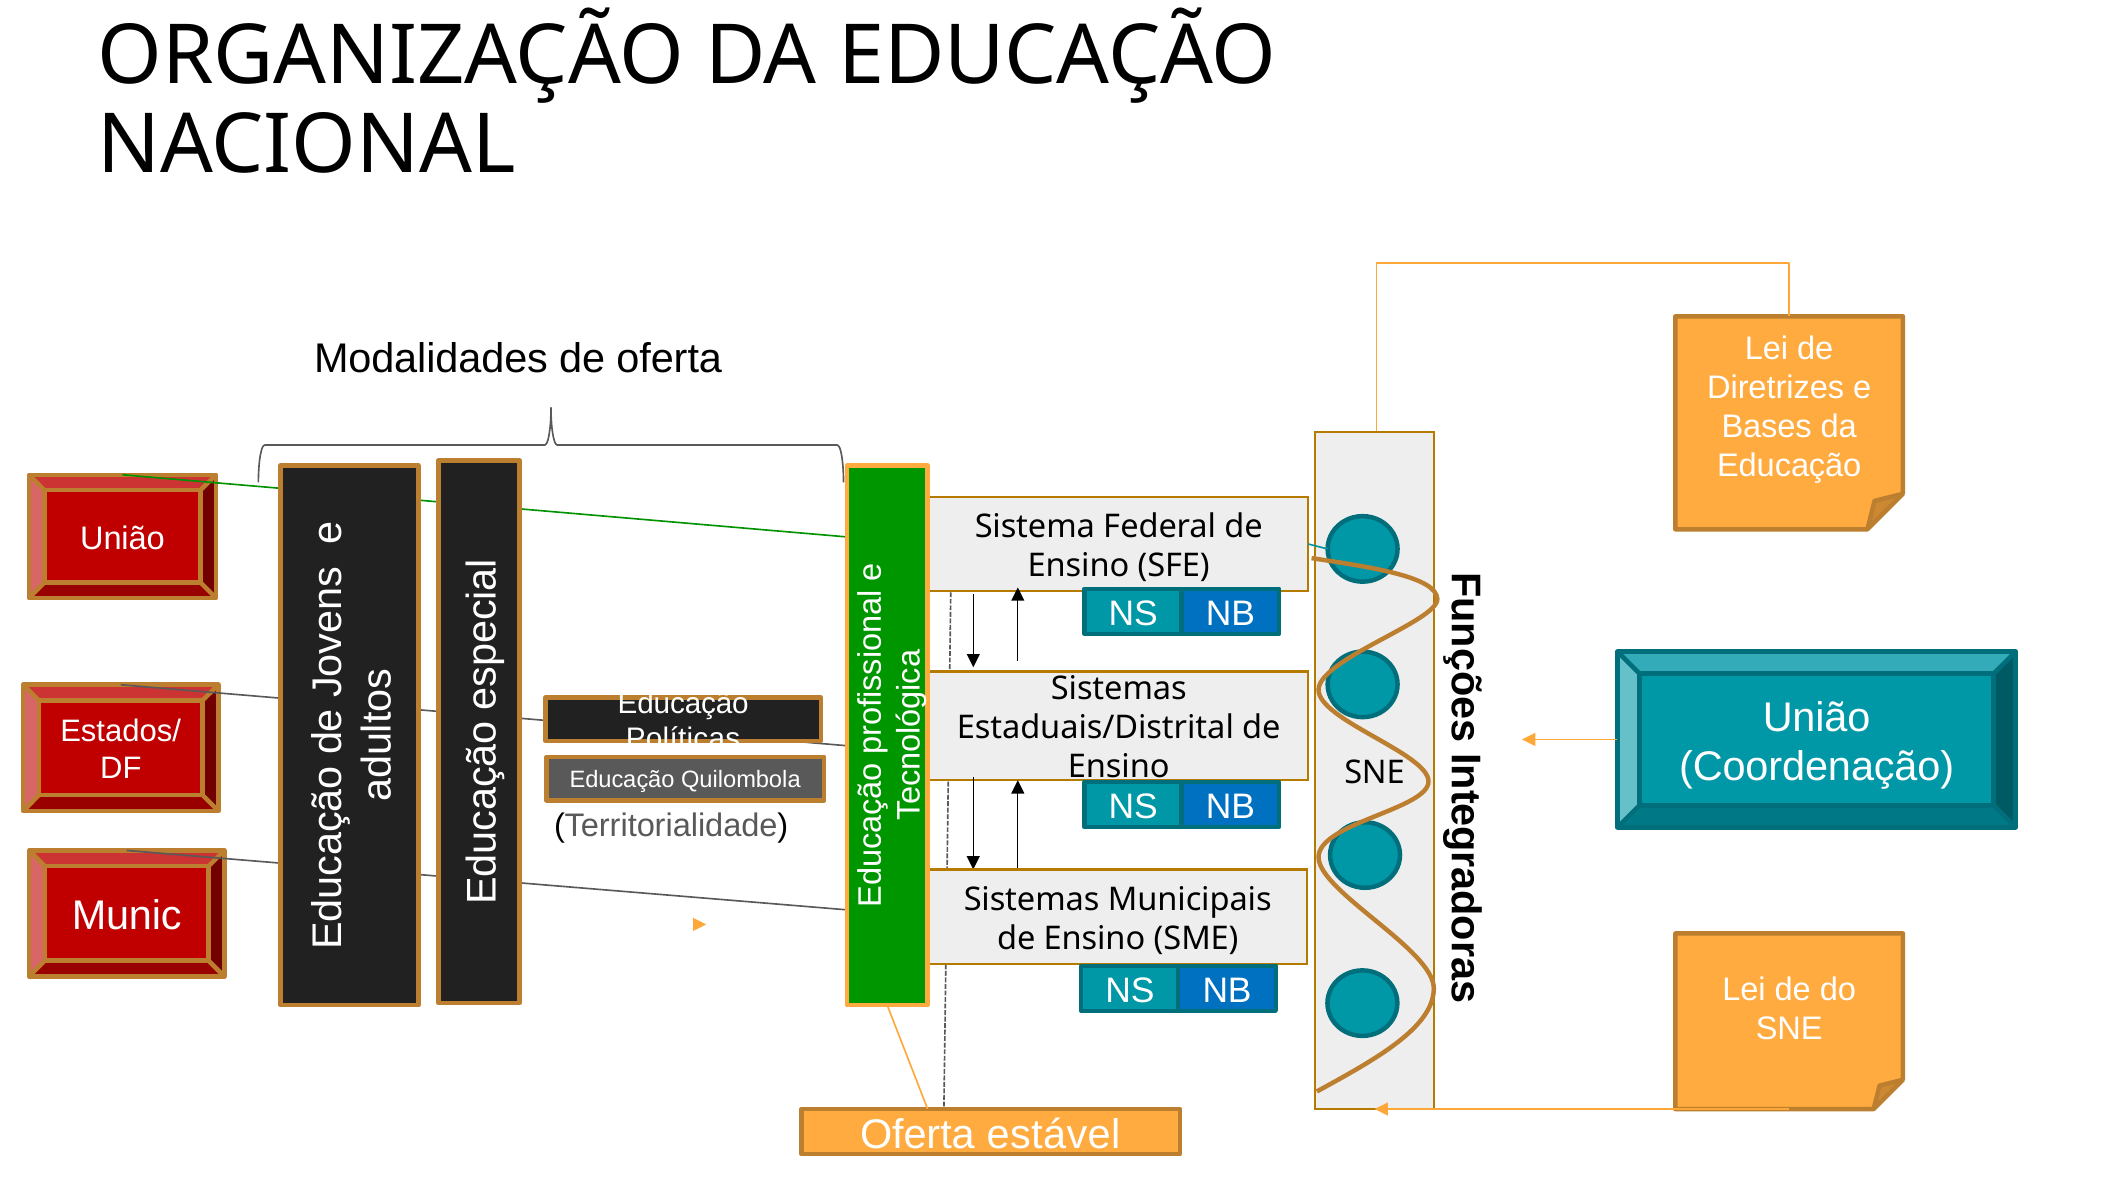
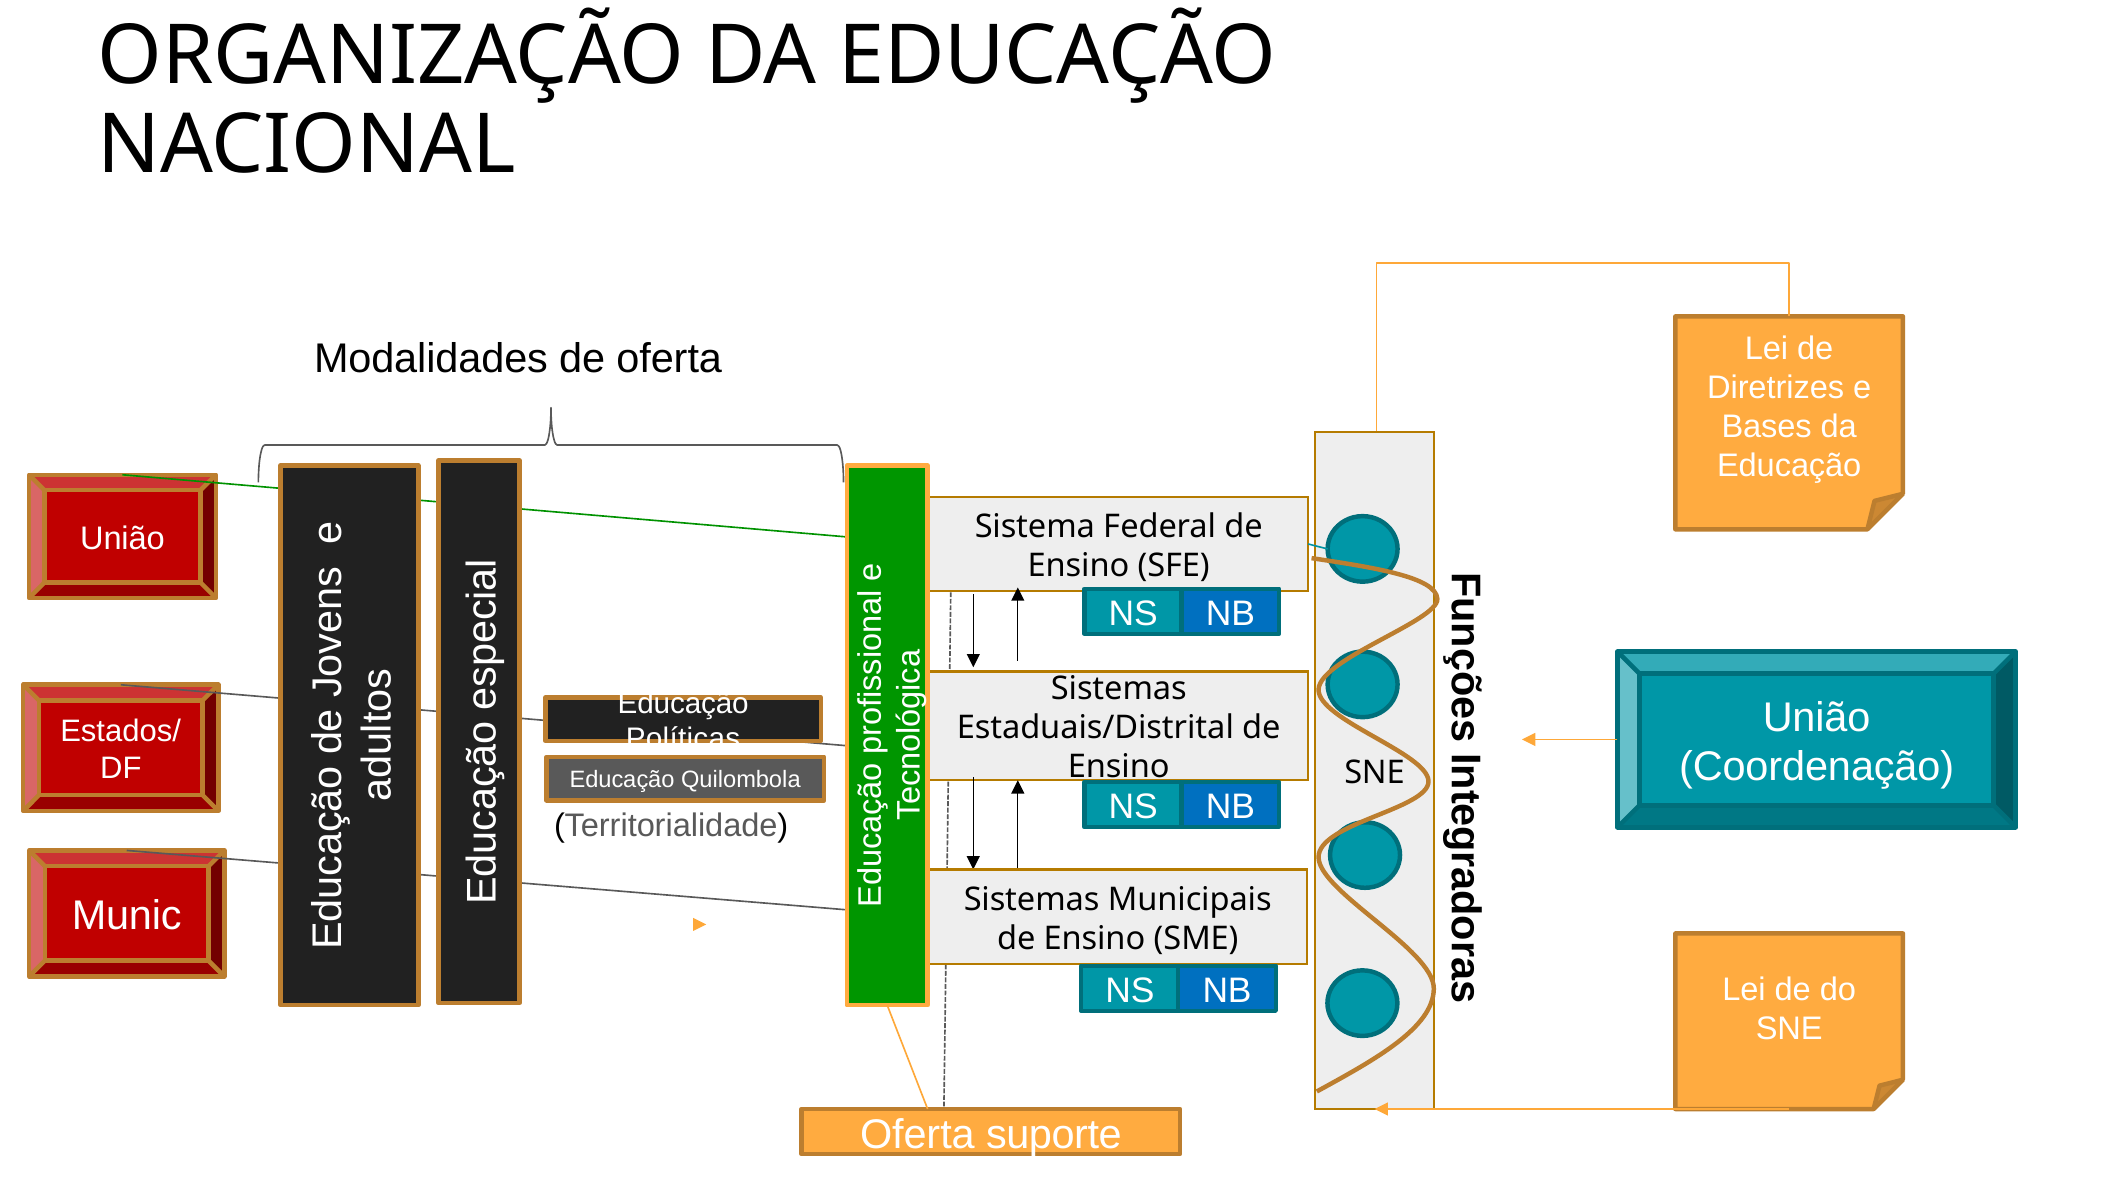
estável: estável -> suporte (1054, 1135)
